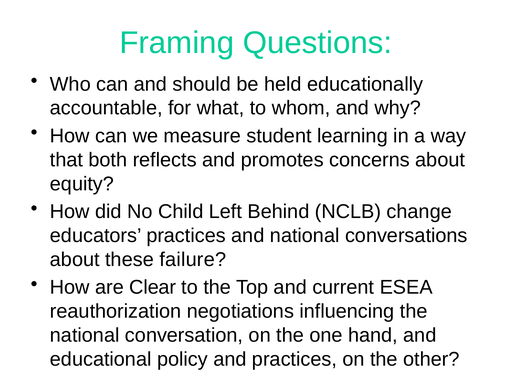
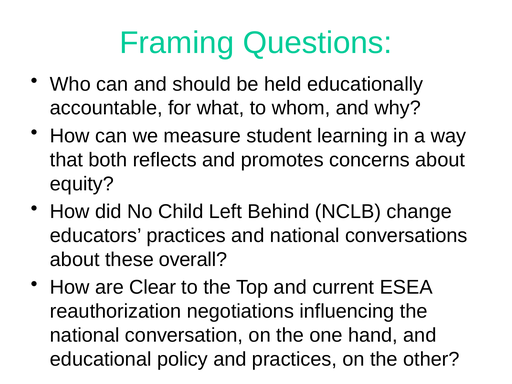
failure: failure -> overall (193, 260)
